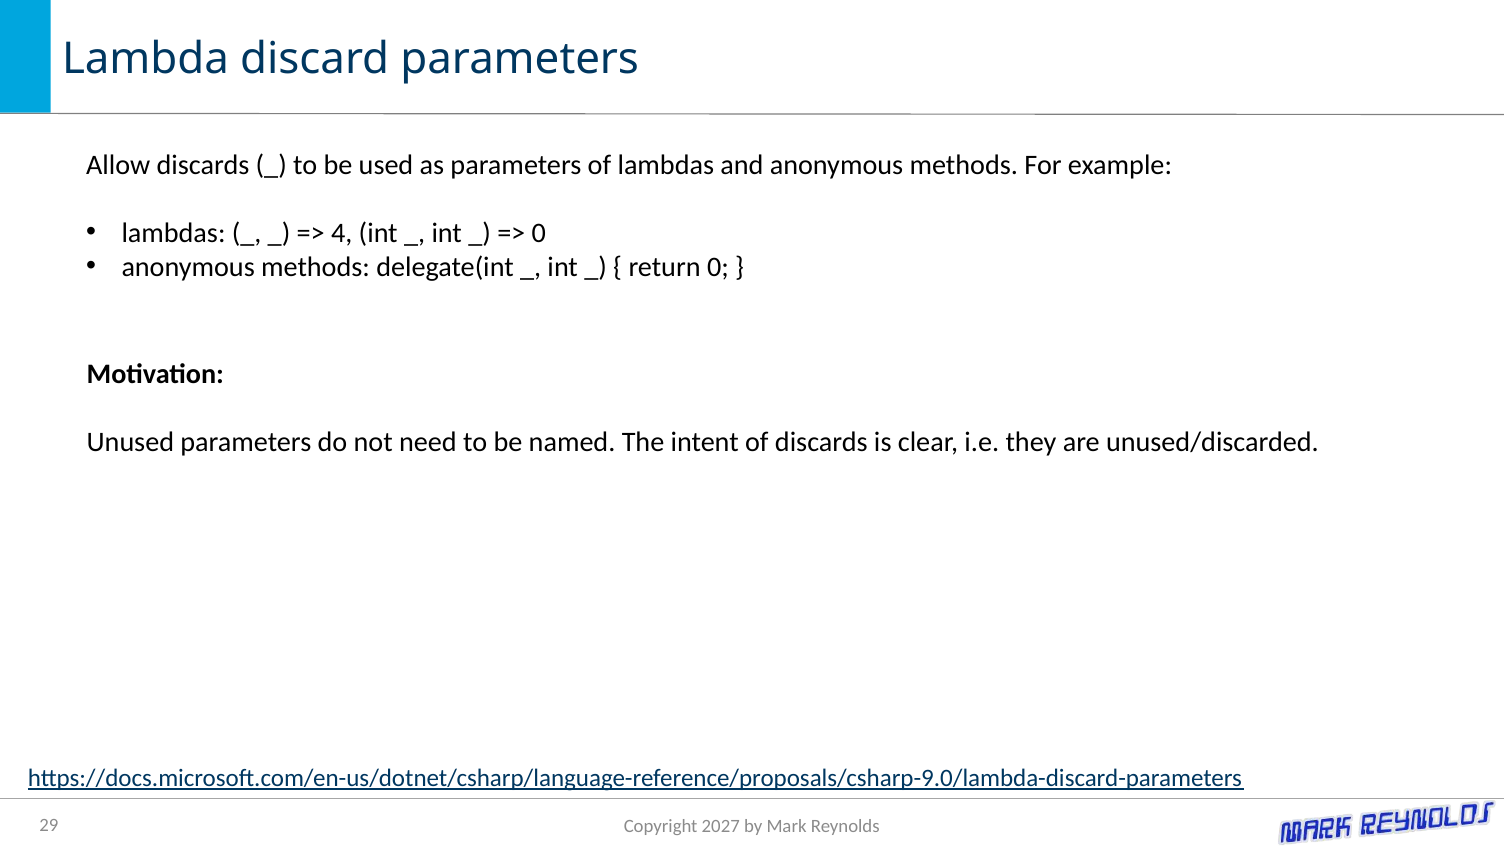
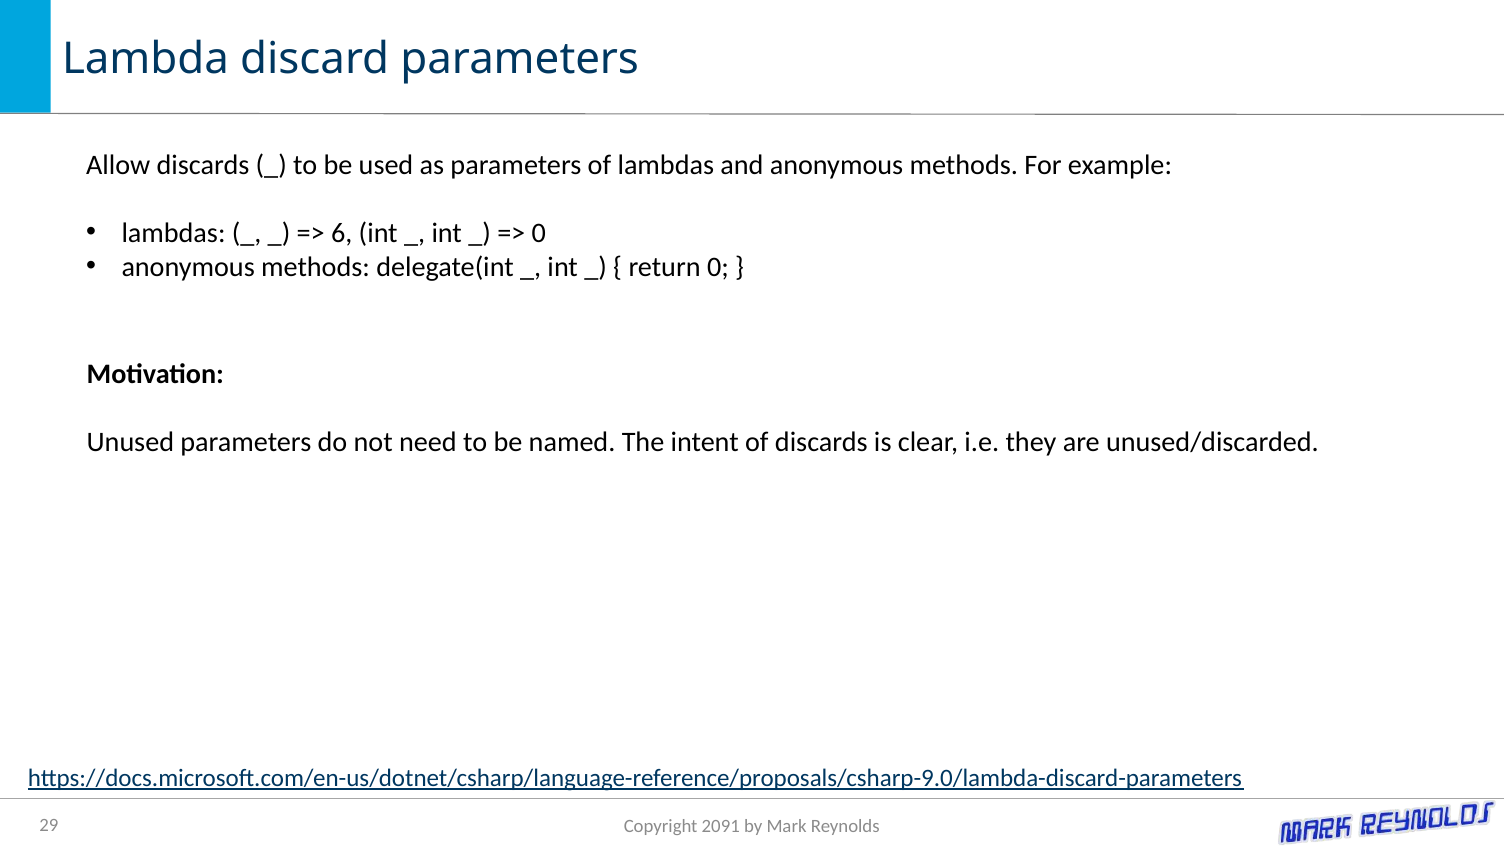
4: 4 -> 6 (342, 233)
2027: 2027 -> 2091 (721, 826)
